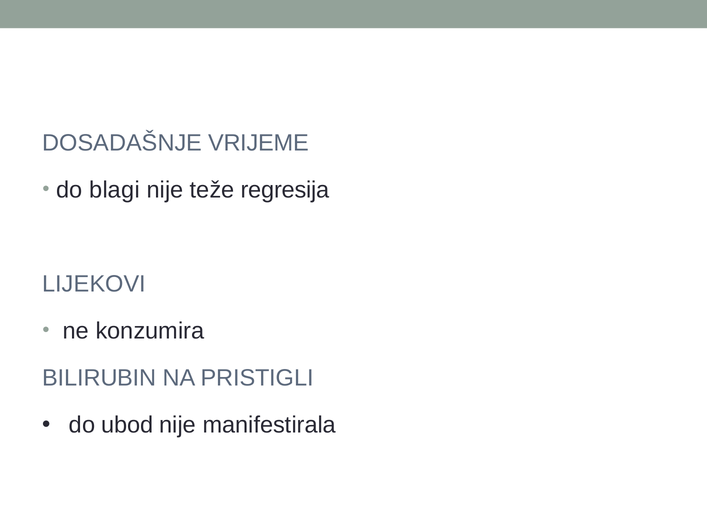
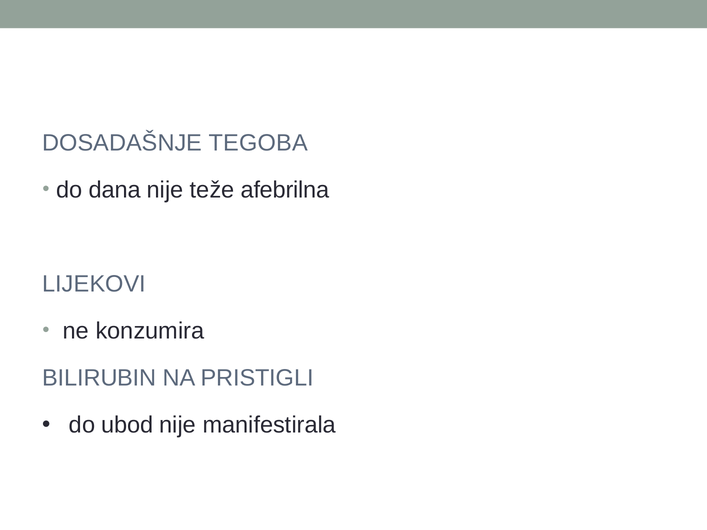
VRIJEME: VRIJEME -> TEGOBA (258, 143)
blagi: blagi -> dana (115, 190)
regresija: regresija -> afebrilna (285, 190)
